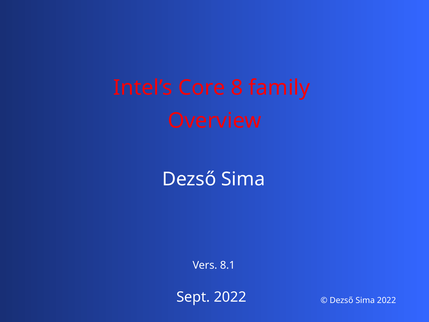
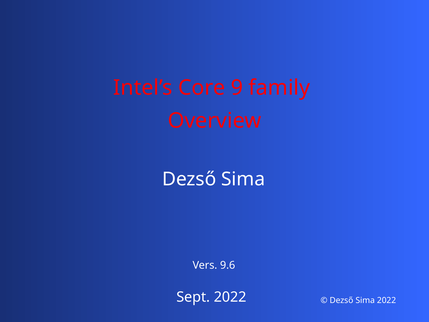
8: 8 -> 9 (237, 88)
8.1: 8.1 -> 9.6 (228, 265)
